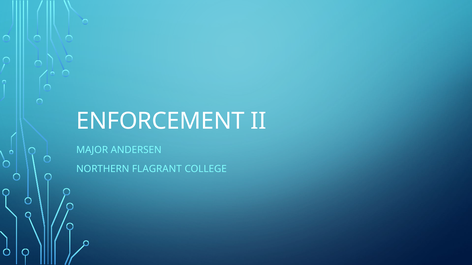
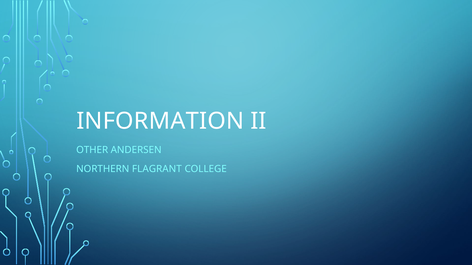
ENFORCEMENT: ENFORCEMENT -> INFORMATION (160, 121)
MAJOR: MAJOR -> OTHER (92, 150)
